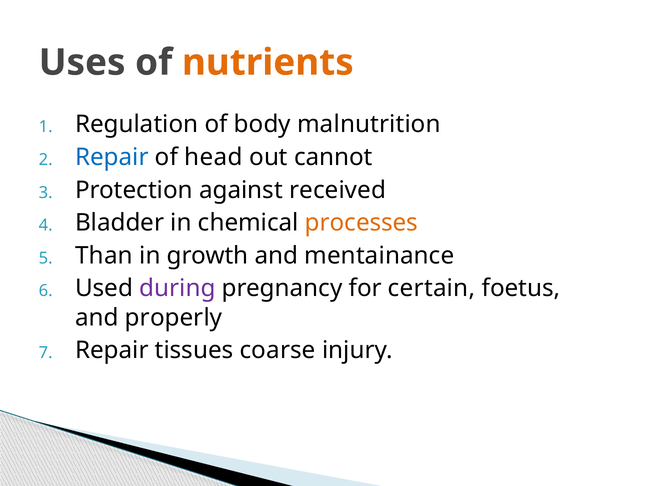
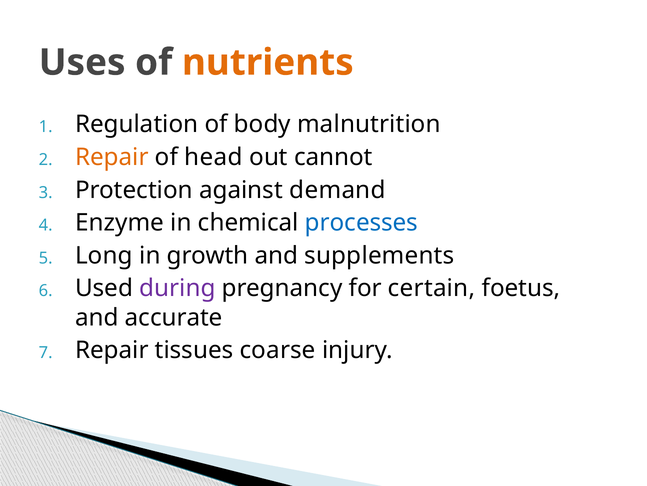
Repair colour: blue -> orange (112, 157)
received: received -> demand (338, 190)
Bladder: Bladder -> Enzyme (120, 222)
processes colour: orange -> blue (362, 222)
Than: Than -> Long (104, 255)
mentainance: mentainance -> supplements (379, 255)
properly: properly -> accurate (174, 317)
